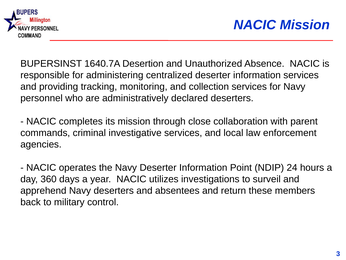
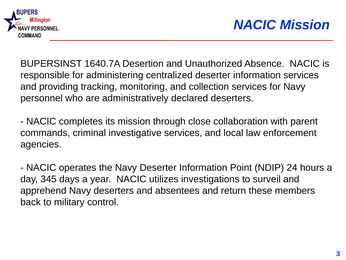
360: 360 -> 345 (49, 179)
